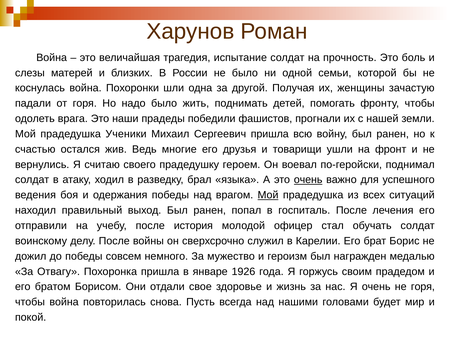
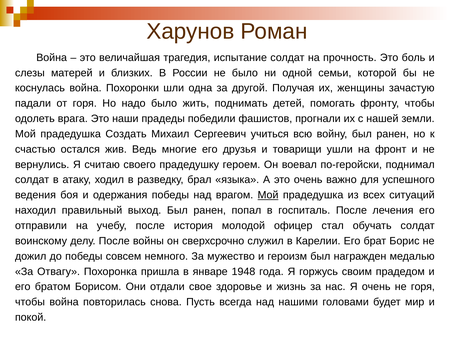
Ученики: Ученики -> Создать (126, 134)
Сергеевич пришла: пришла -> учиться (270, 134)
очень underline: present -> none (308, 180)
1926: 1926 -> 1948 (243, 272)
